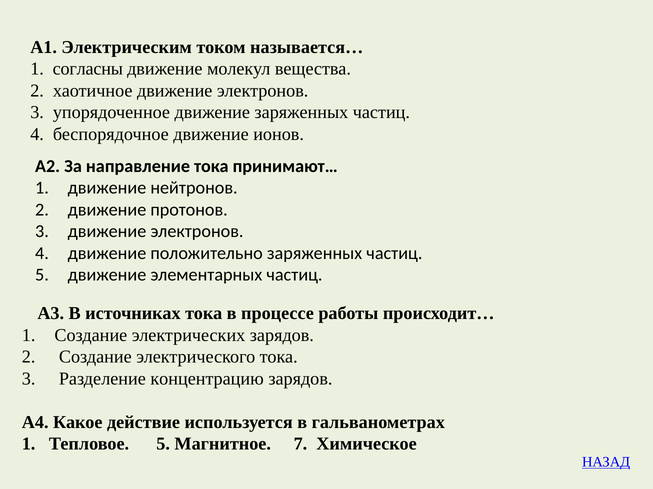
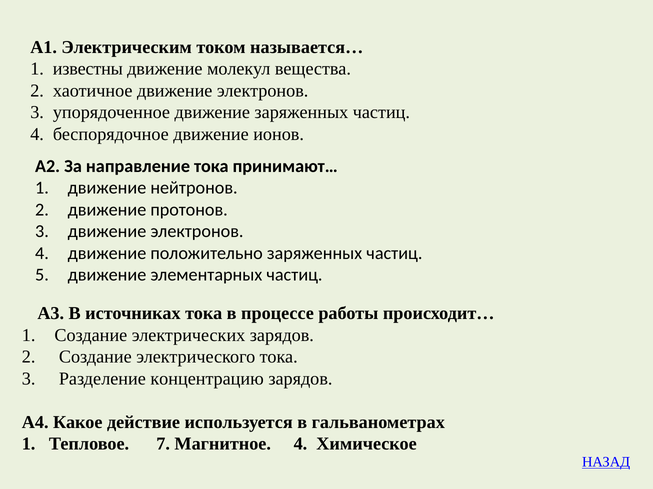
согласны: согласны -> известны (88, 69)
Тепловое 5: 5 -> 7 (163, 445)
Магнитное 7: 7 -> 4 (300, 445)
